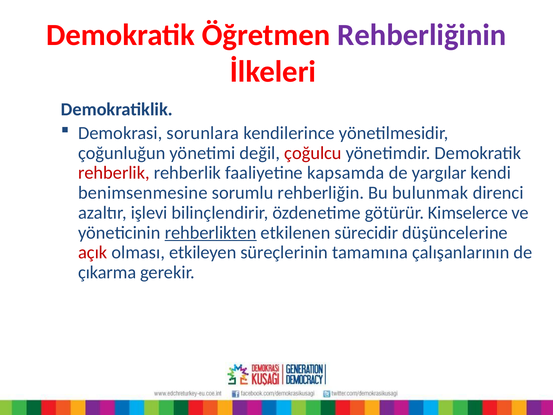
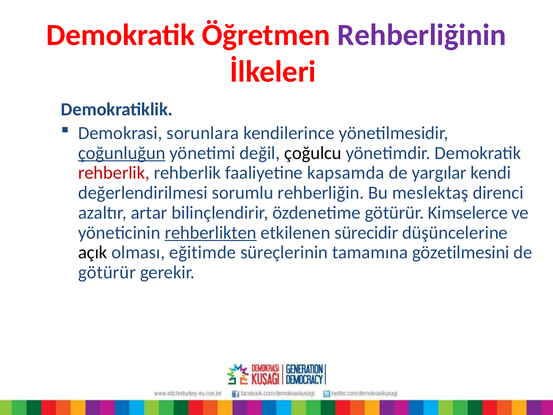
çoğunluğun underline: none -> present (122, 153)
çoğulcu colour: red -> black (313, 153)
benimsenmesine: benimsenmesine -> değerlendirilmesi (143, 193)
bulunmak: bulunmak -> meslektaş (430, 193)
işlevi: işlevi -> artar (149, 213)
açık colour: red -> black (93, 252)
etkileyen: etkileyen -> eğitimde (203, 252)
çalışanlarının: çalışanlarının -> gözetilmesini (461, 252)
çıkarma: çıkarma -> götürür (107, 272)
